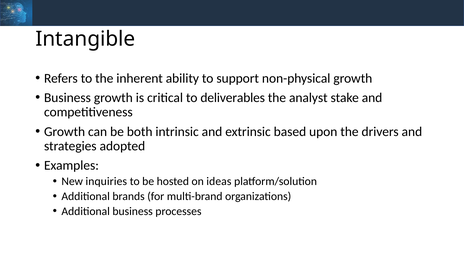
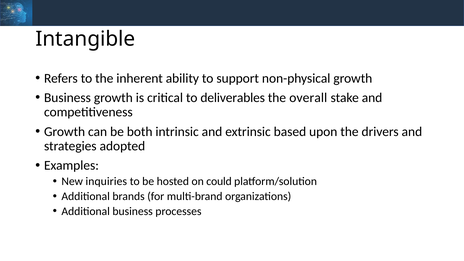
analyst: analyst -> overall (308, 98)
ideas: ideas -> could (219, 181)
